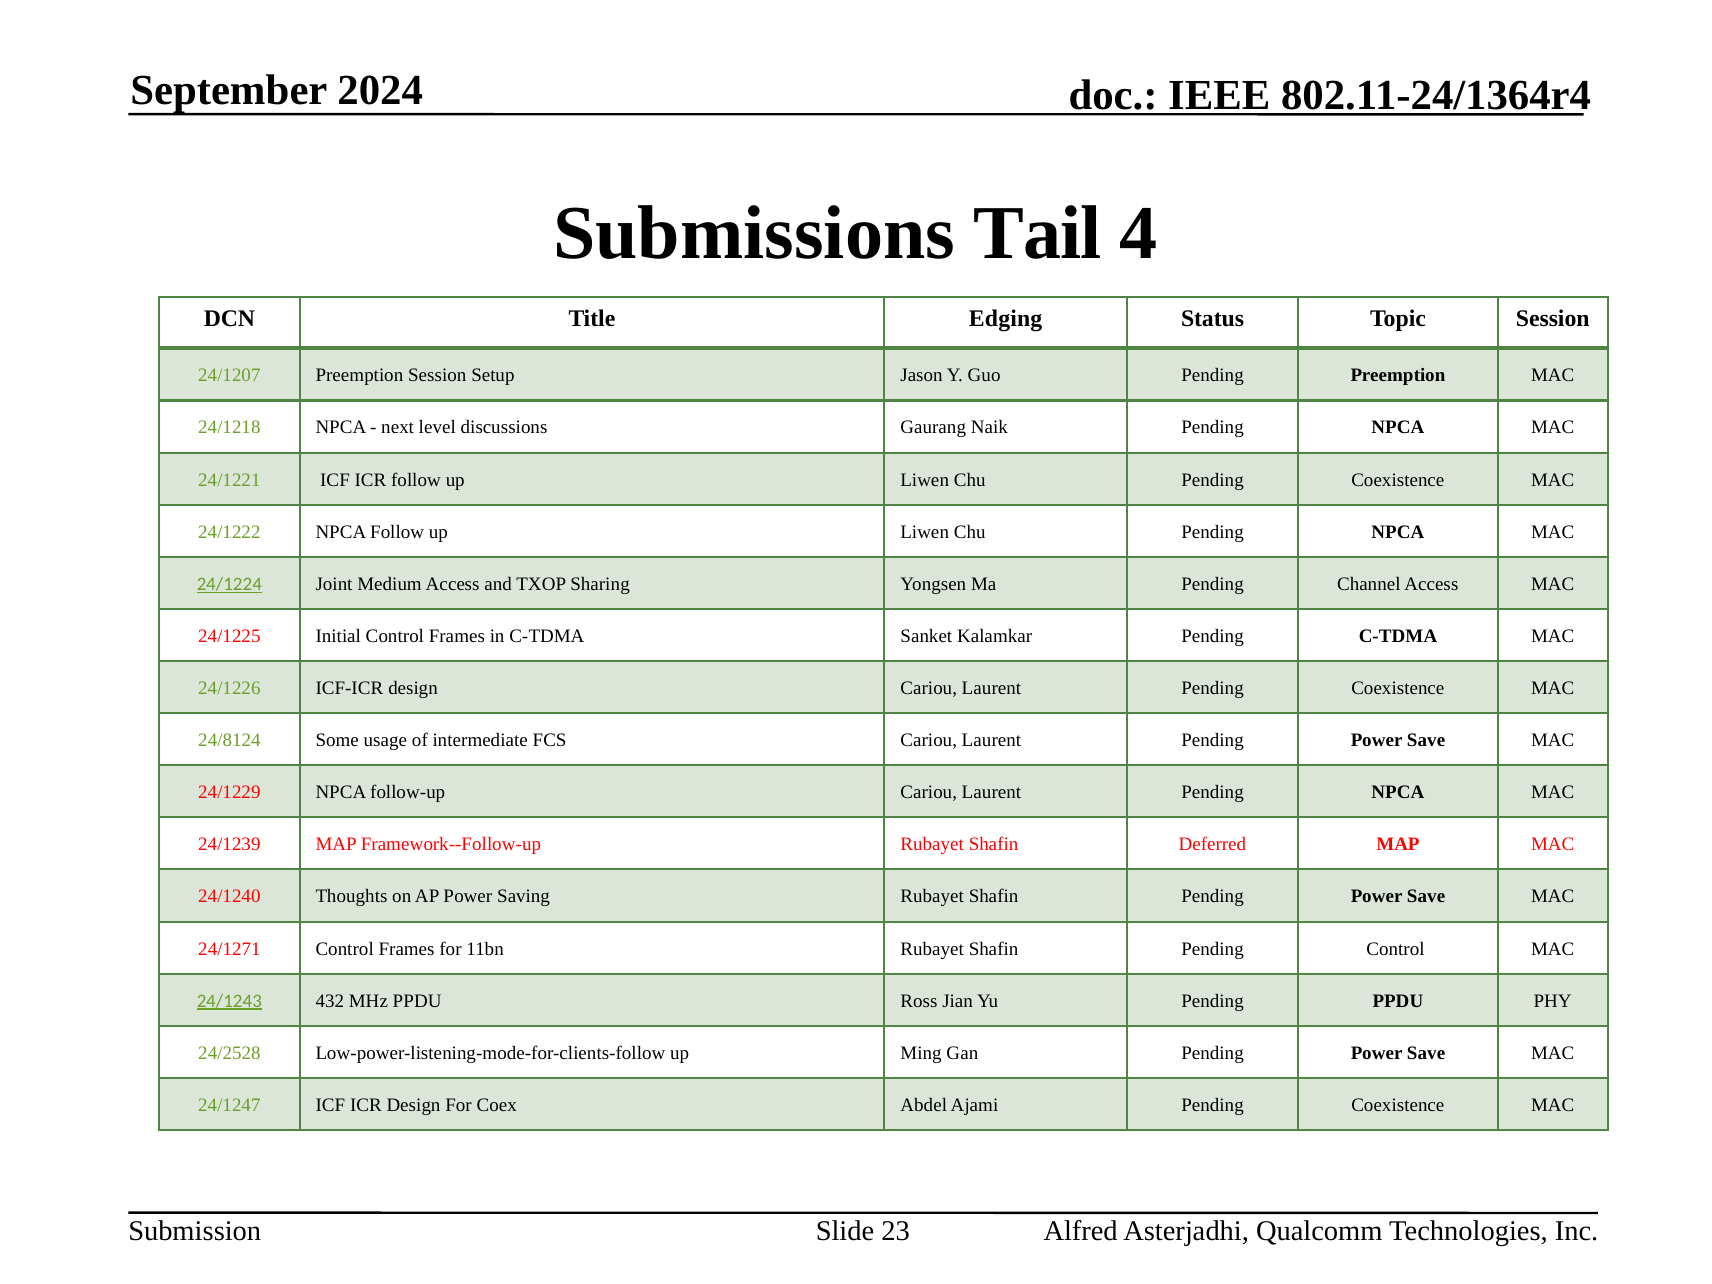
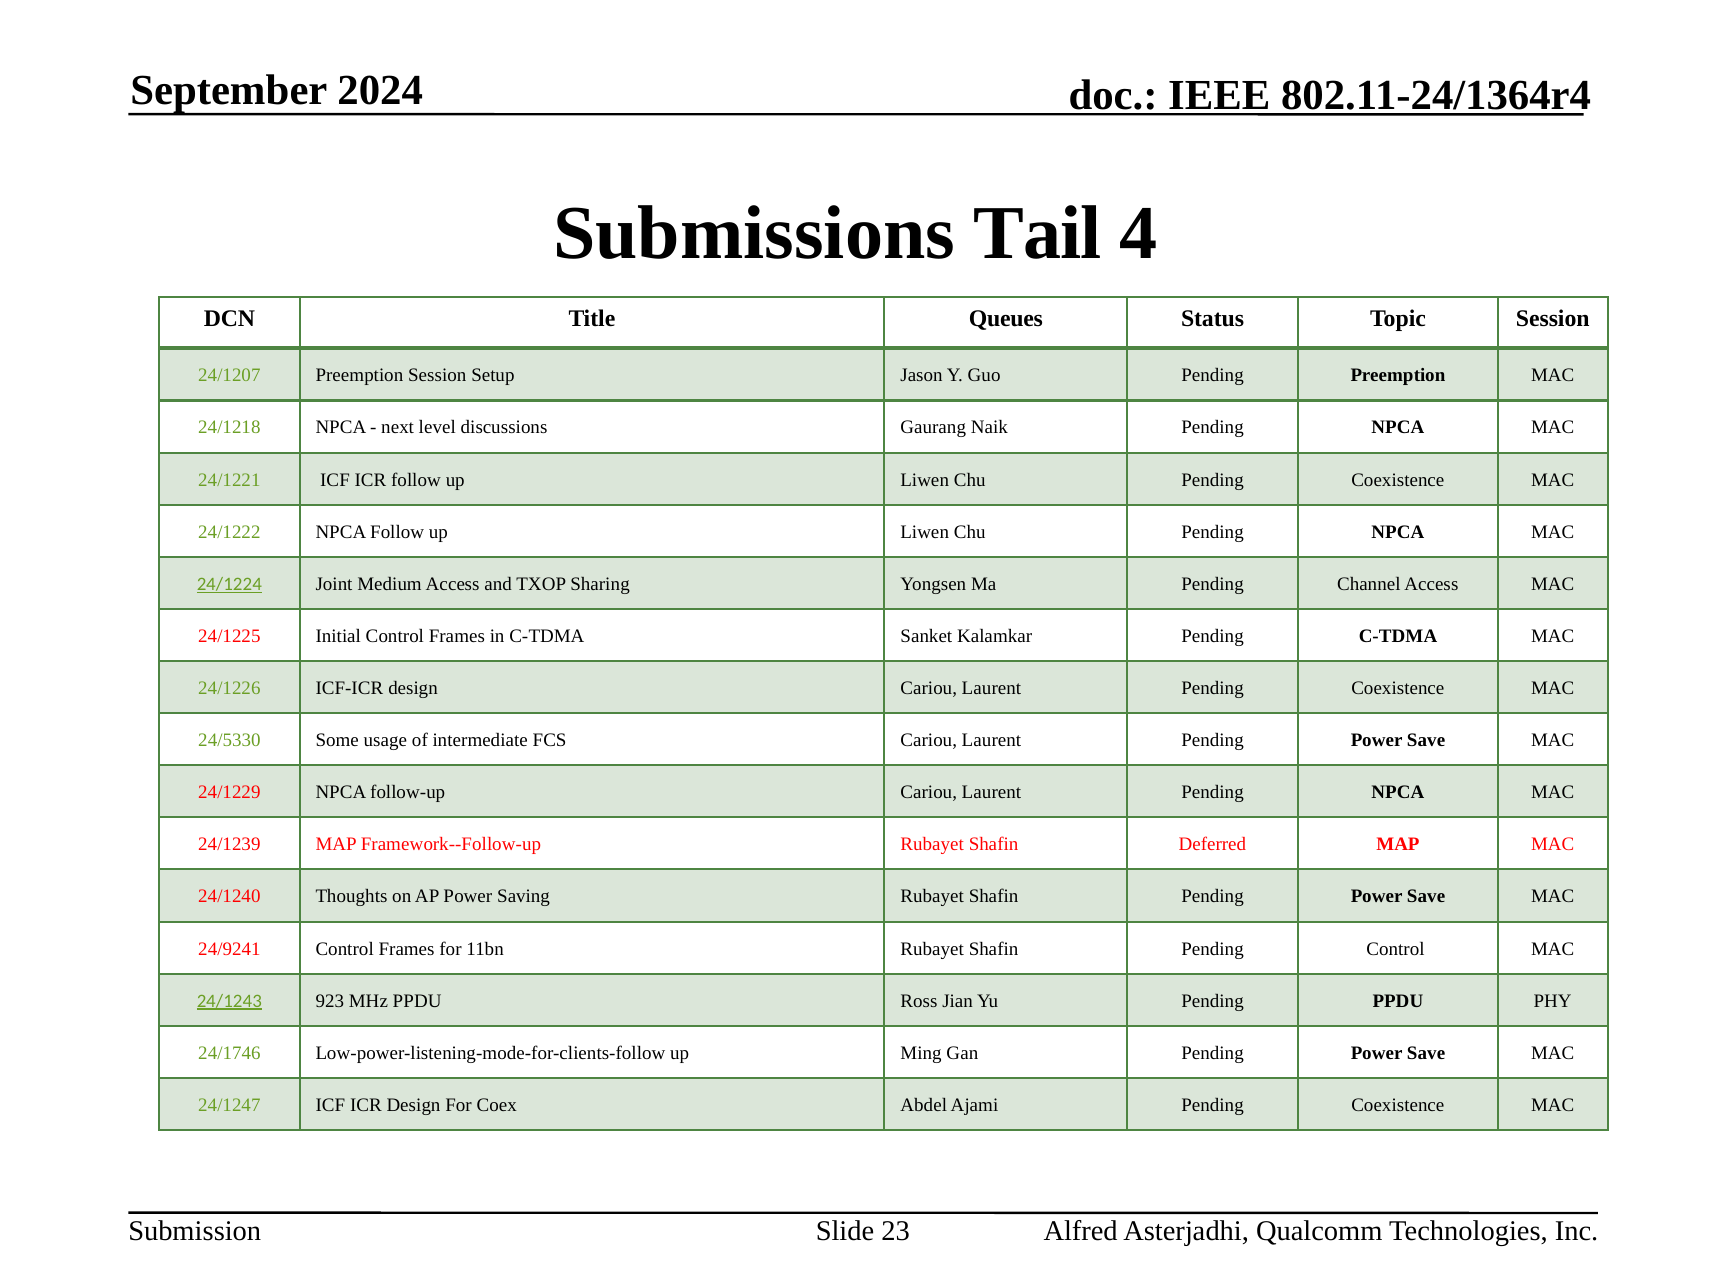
Edging: Edging -> Queues (1006, 319)
24/8124: 24/8124 -> 24/5330 (229, 740)
24/1271: 24/1271 -> 24/9241 (229, 949)
432: 432 -> 923 (330, 1001)
24/2528: 24/2528 -> 24/1746 (229, 1053)
